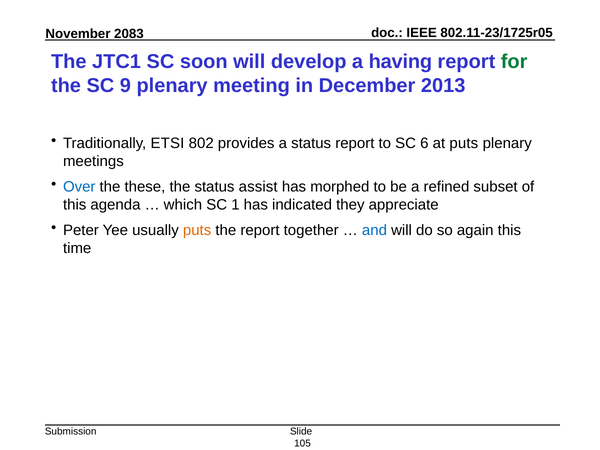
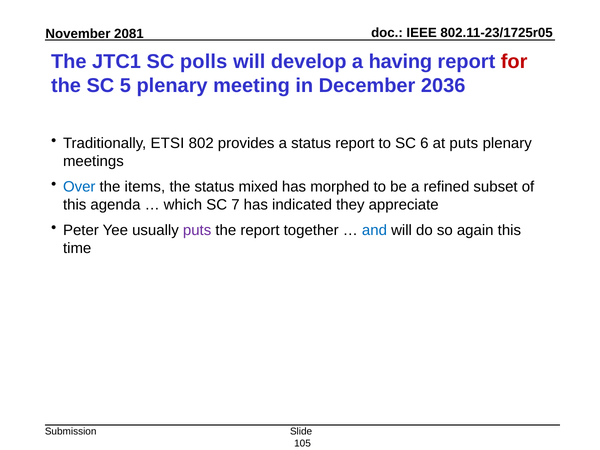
2083: 2083 -> 2081 (129, 34)
soon: soon -> polls (204, 61)
for colour: green -> red (514, 61)
9: 9 -> 5 (125, 85)
2013: 2013 -> 2036 (443, 85)
these: these -> items (145, 187)
assist: assist -> mixed (258, 187)
1: 1 -> 7 (235, 205)
puts colour: orange -> purple (197, 230)
